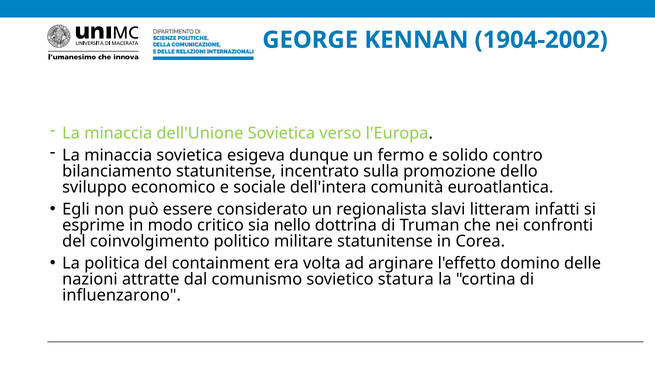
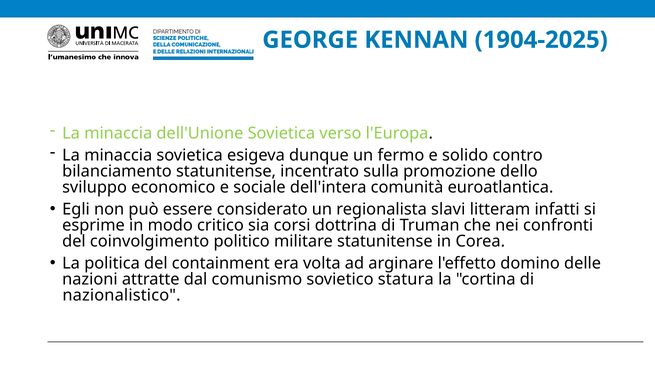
1904-2002: 1904-2002 -> 1904-2025 (541, 40)
nello: nello -> corsi (292, 225)
influenzarono: influenzarono -> nazionalistico (121, 295)
